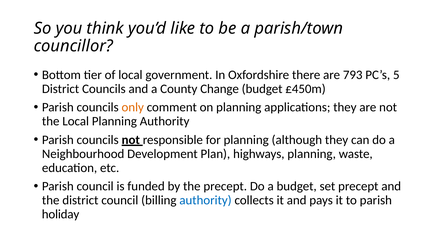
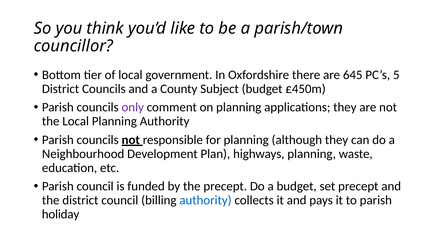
793: 793 -> 645 (353, 75)
Change: Change -> Subject (220, 89)
only colour: orange -> purple (133, 107)
